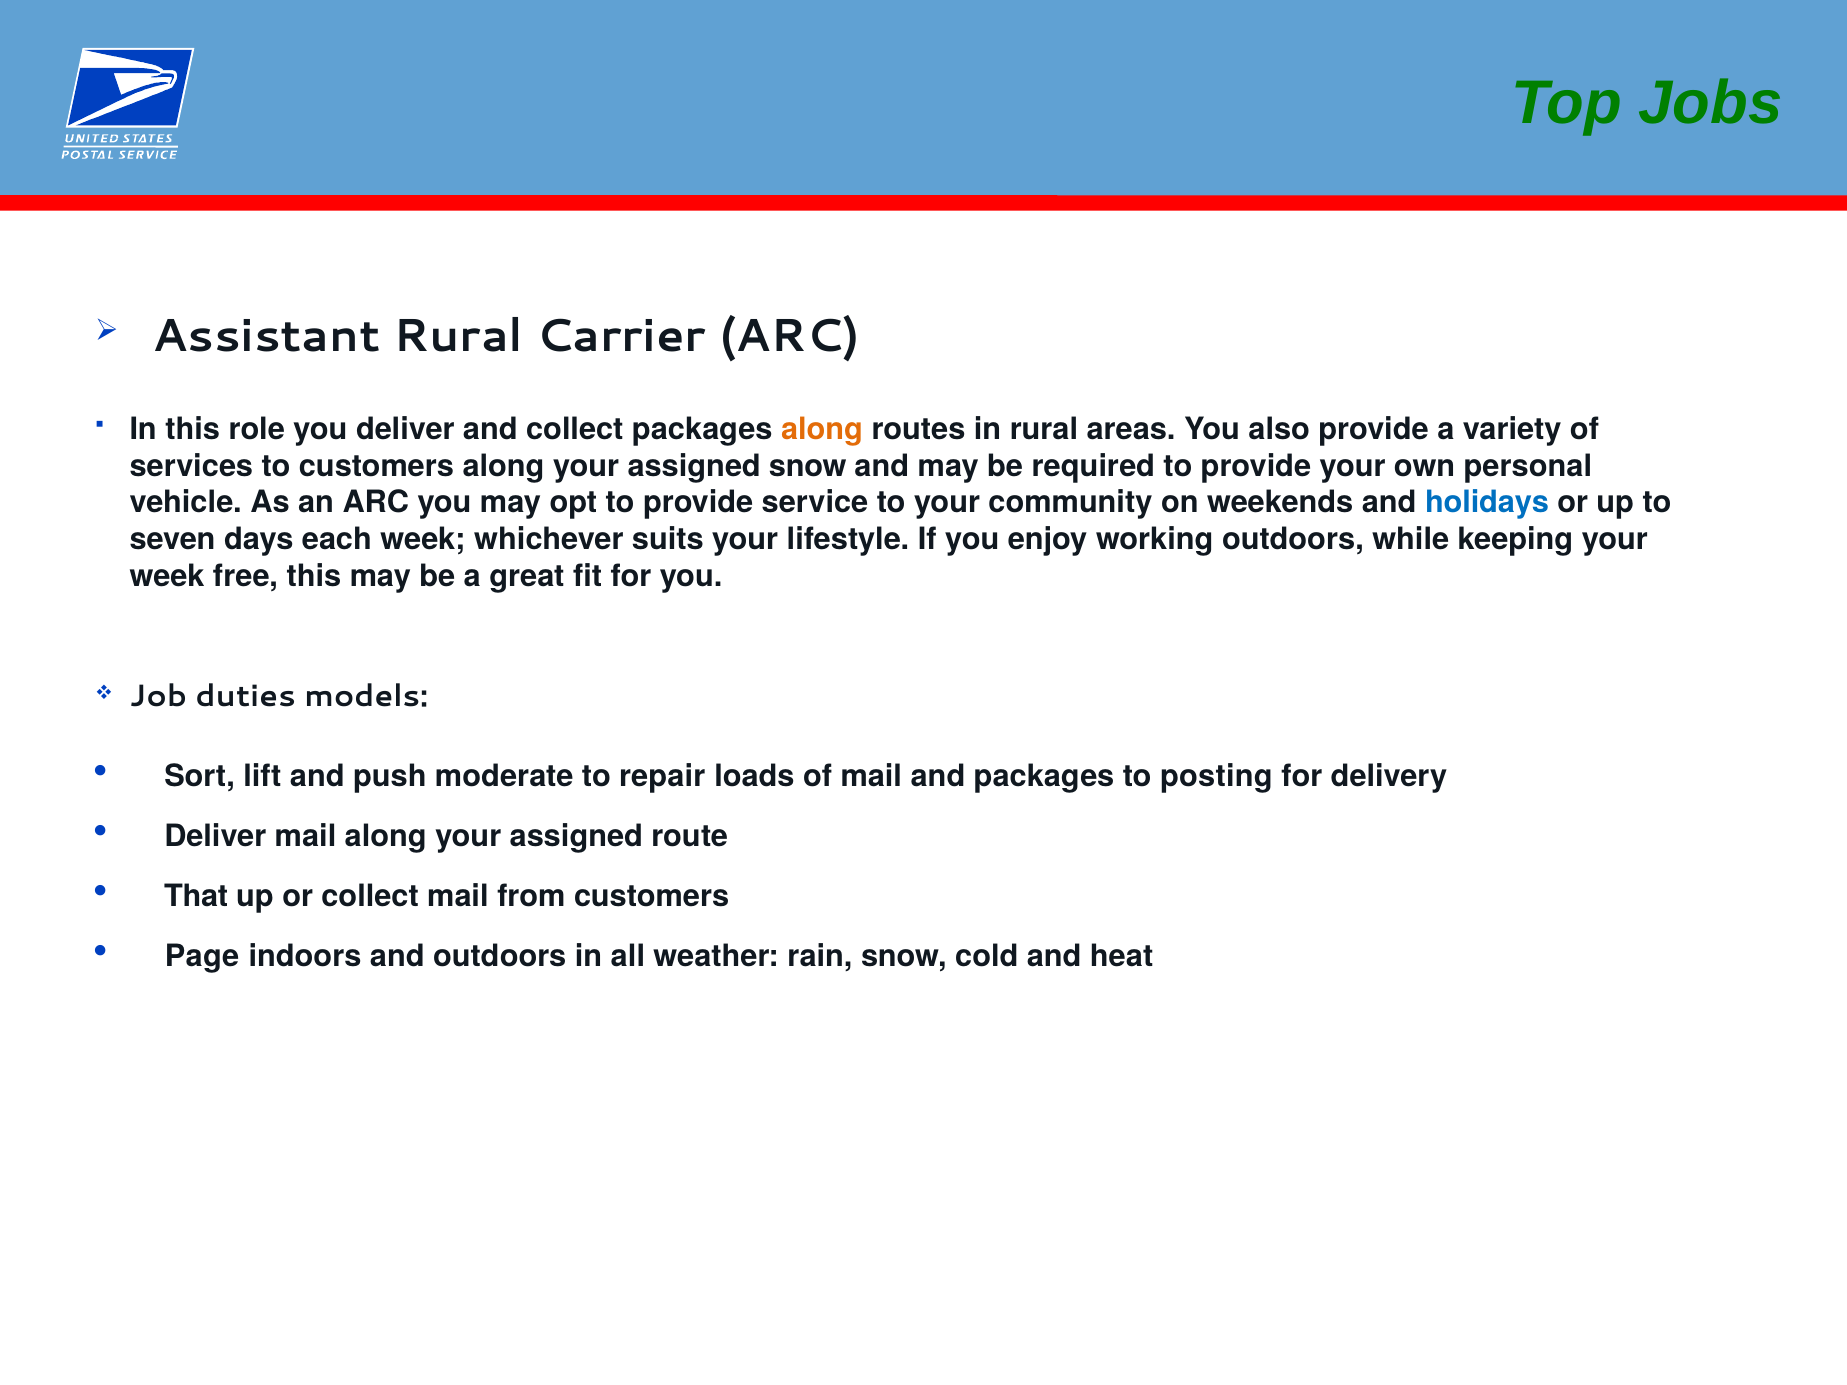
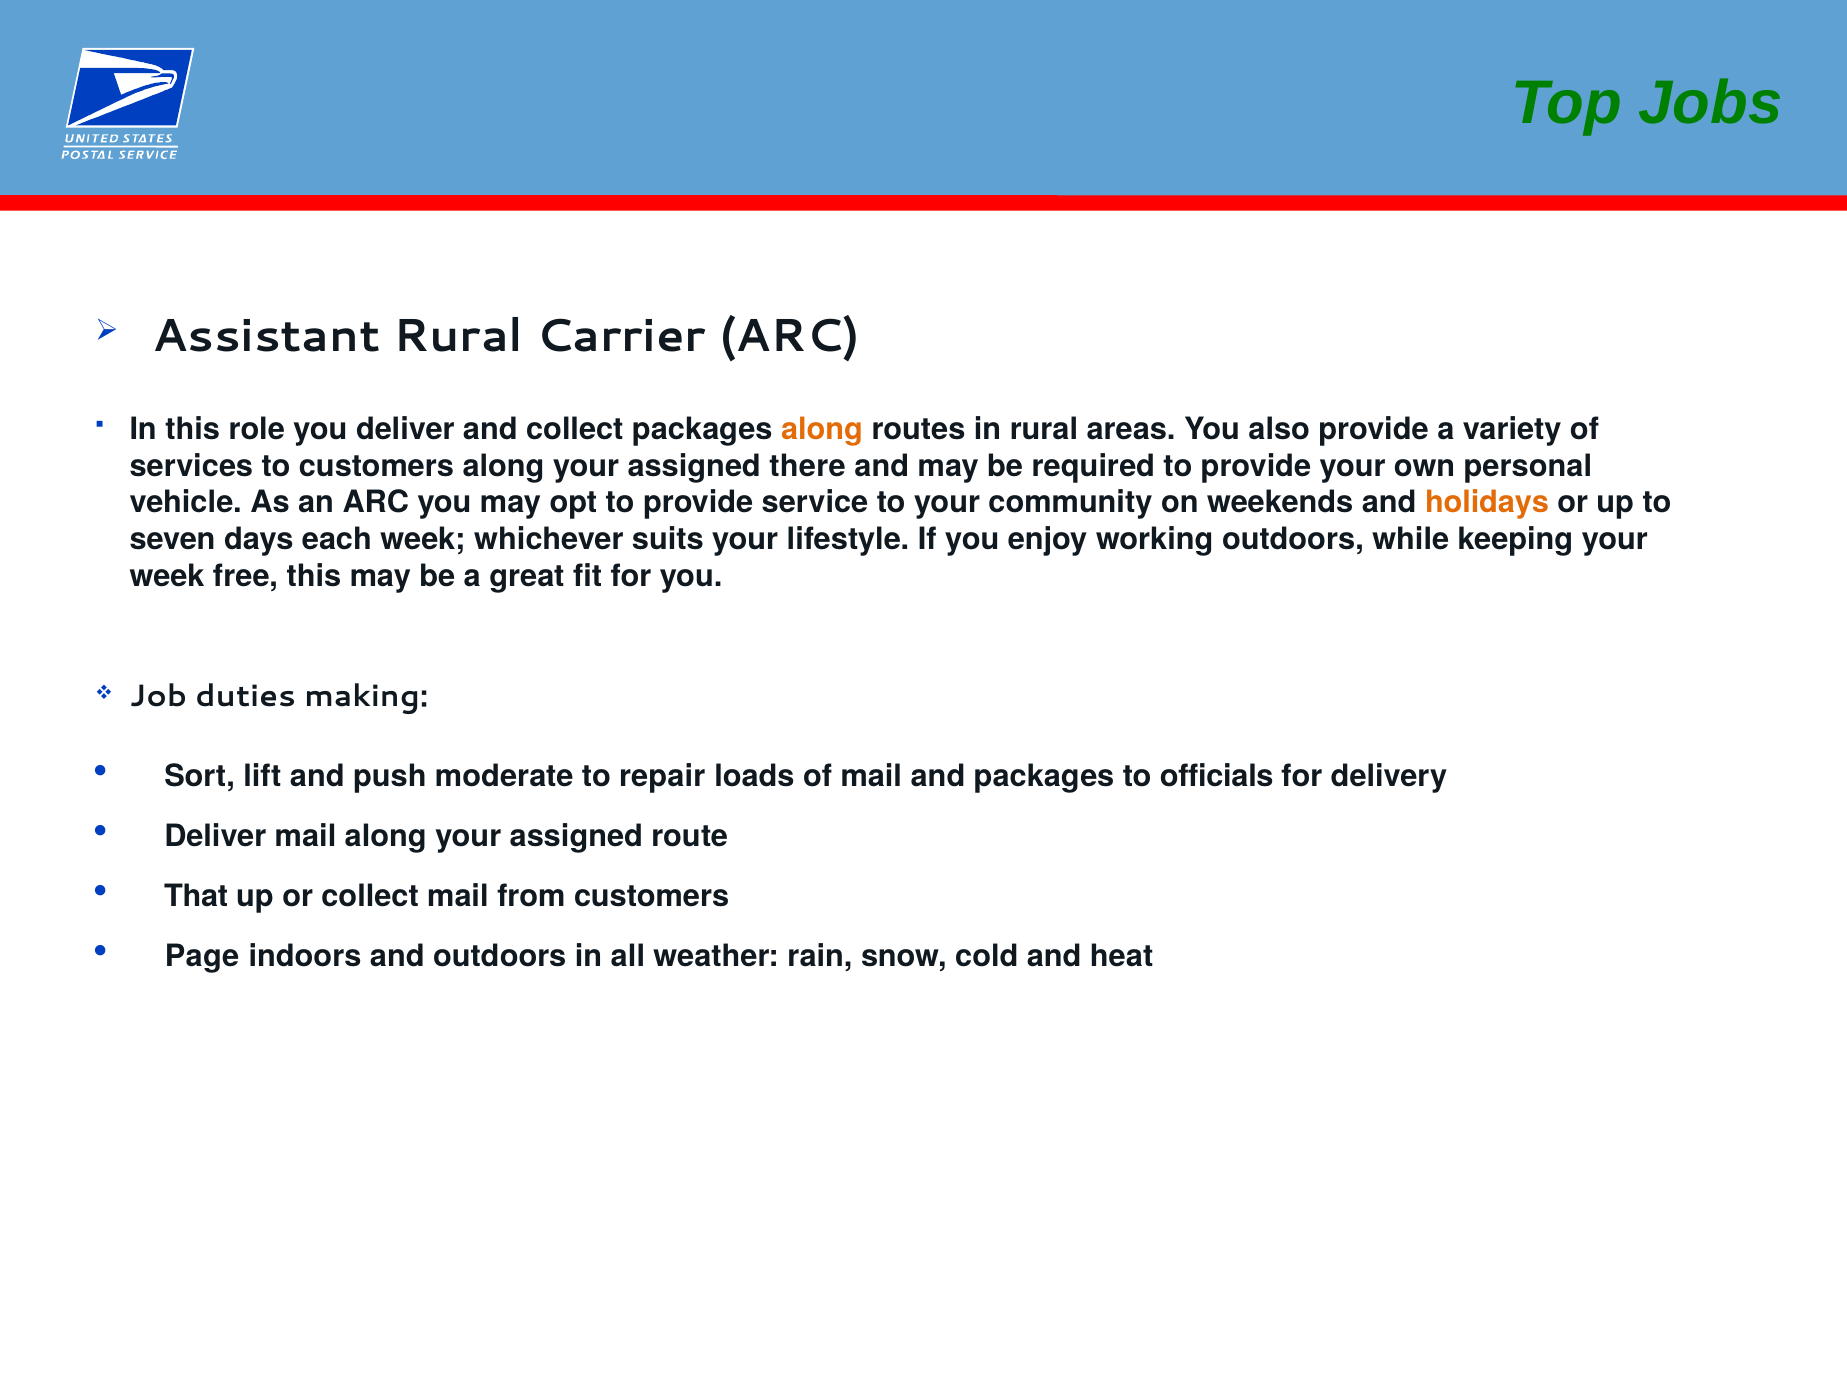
assigned snow: snow -> there (808, 466)
holidays colour: blue -> orange (1487, 503)
models: models -> making (366, 697)
posting: posting -> officials (1217, 776)
